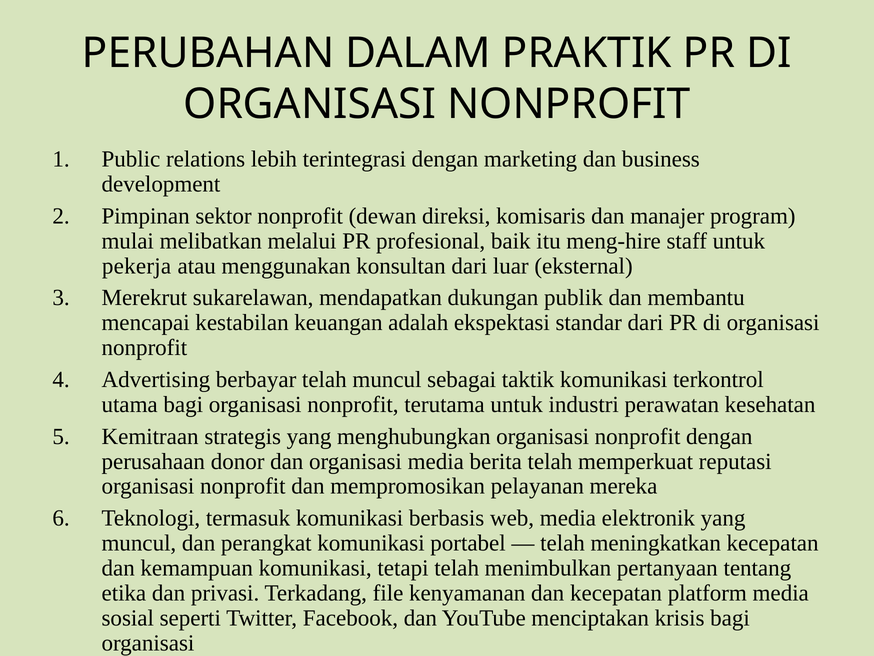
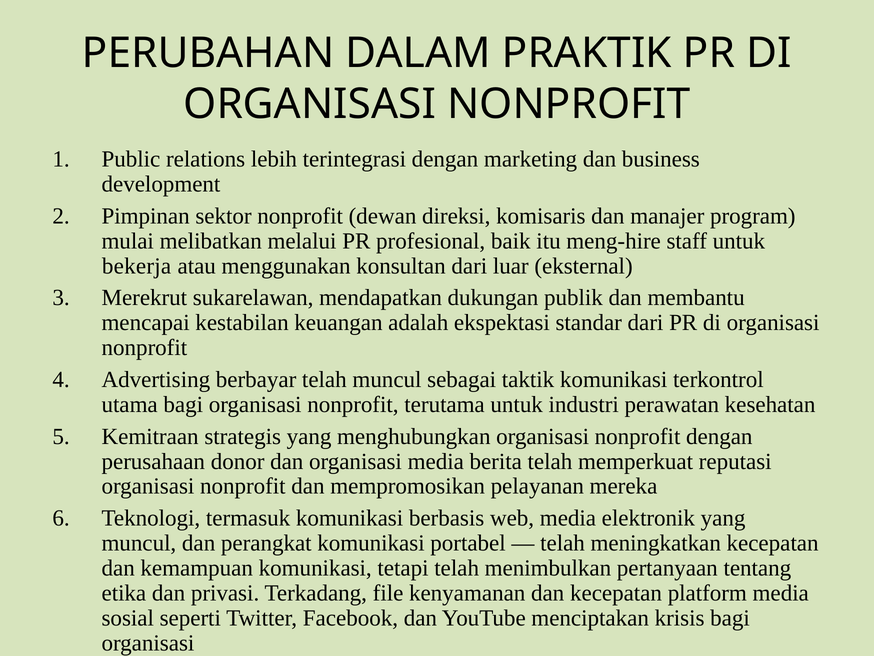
pekerja: pekerja -> bekerja (137, 266)
